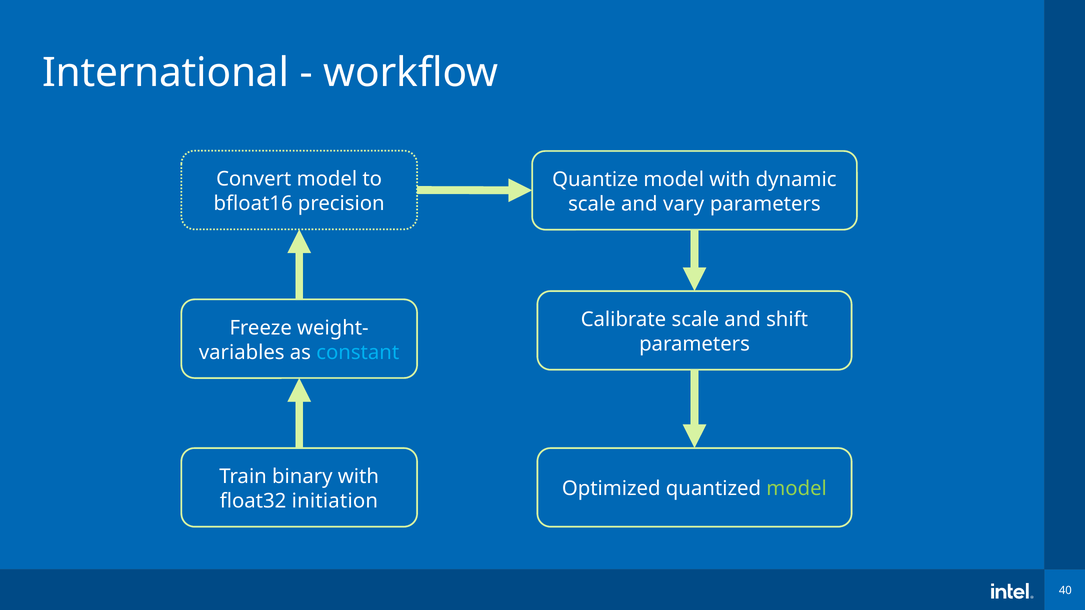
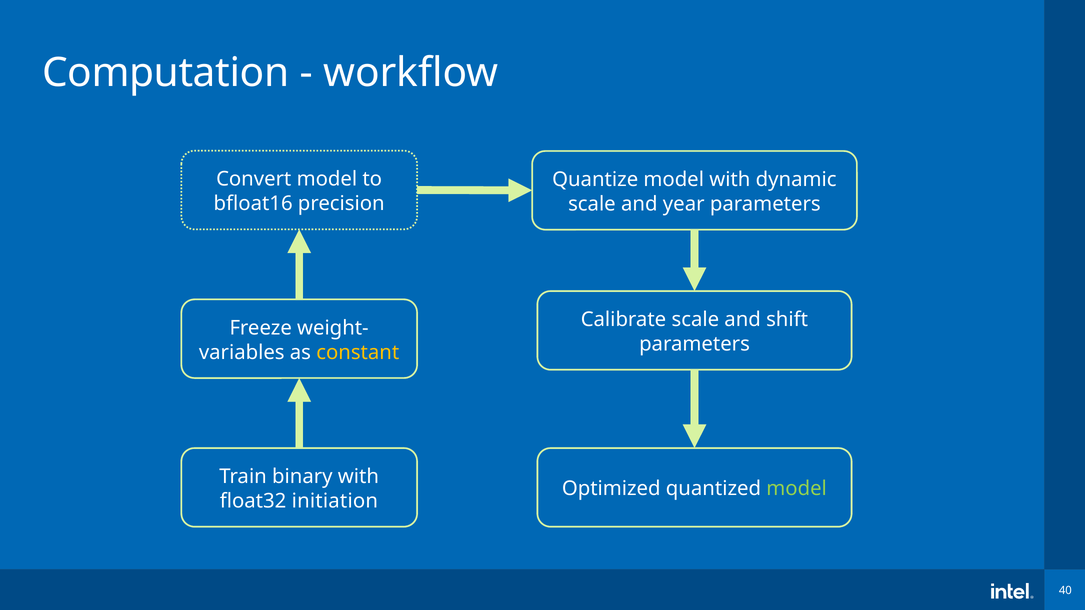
International: International -> Computation (166, 73)
vary: vary -> year (684, 204)
constant colour: light blue -> yellow (358, 352)
